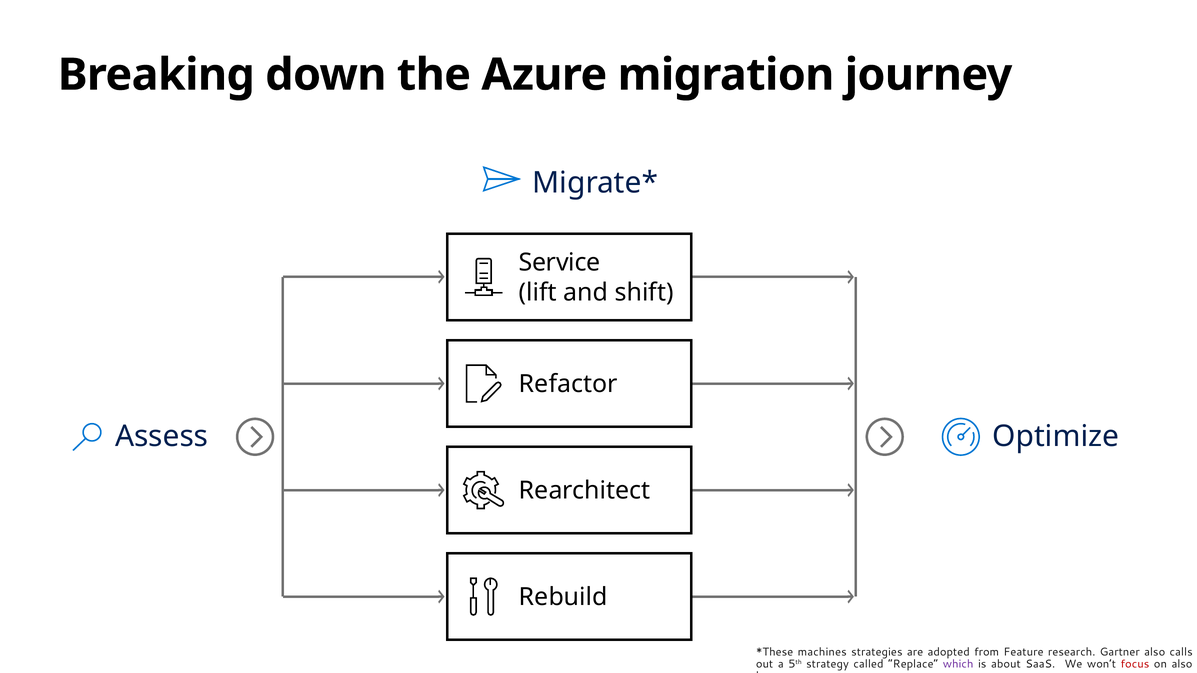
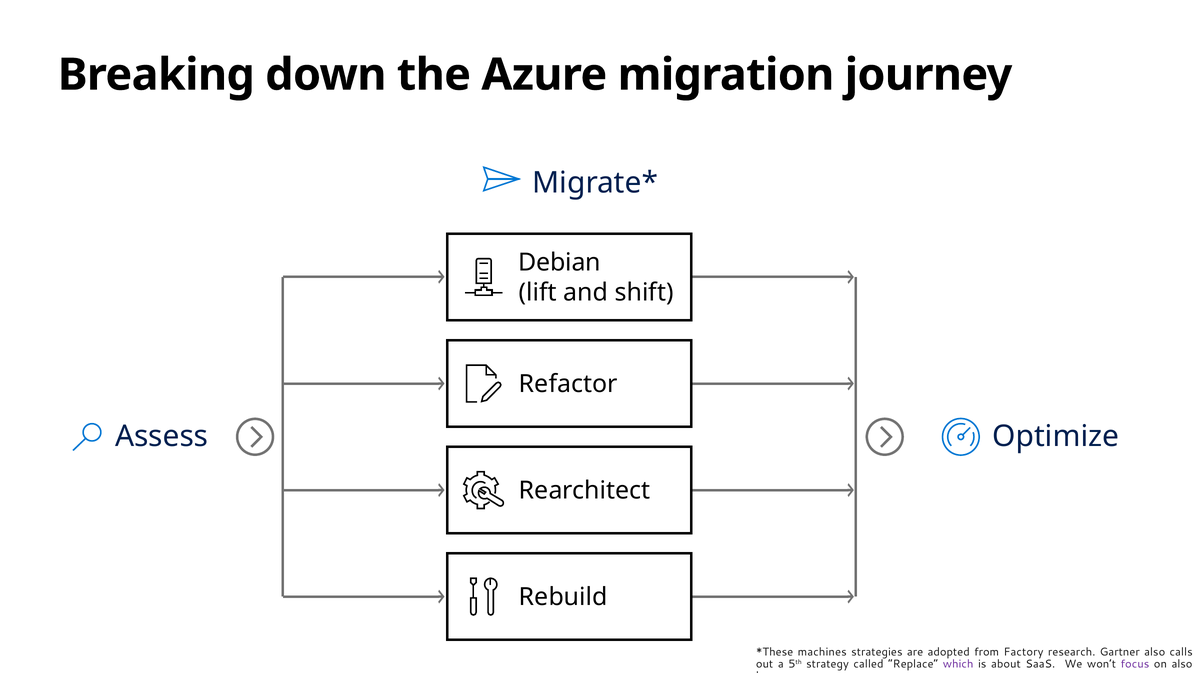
Service: Service -> Debian (560, 263)
Feature: Feature -> Factory (1024, 652)
focus colour: red -> purple (1135, 664)
